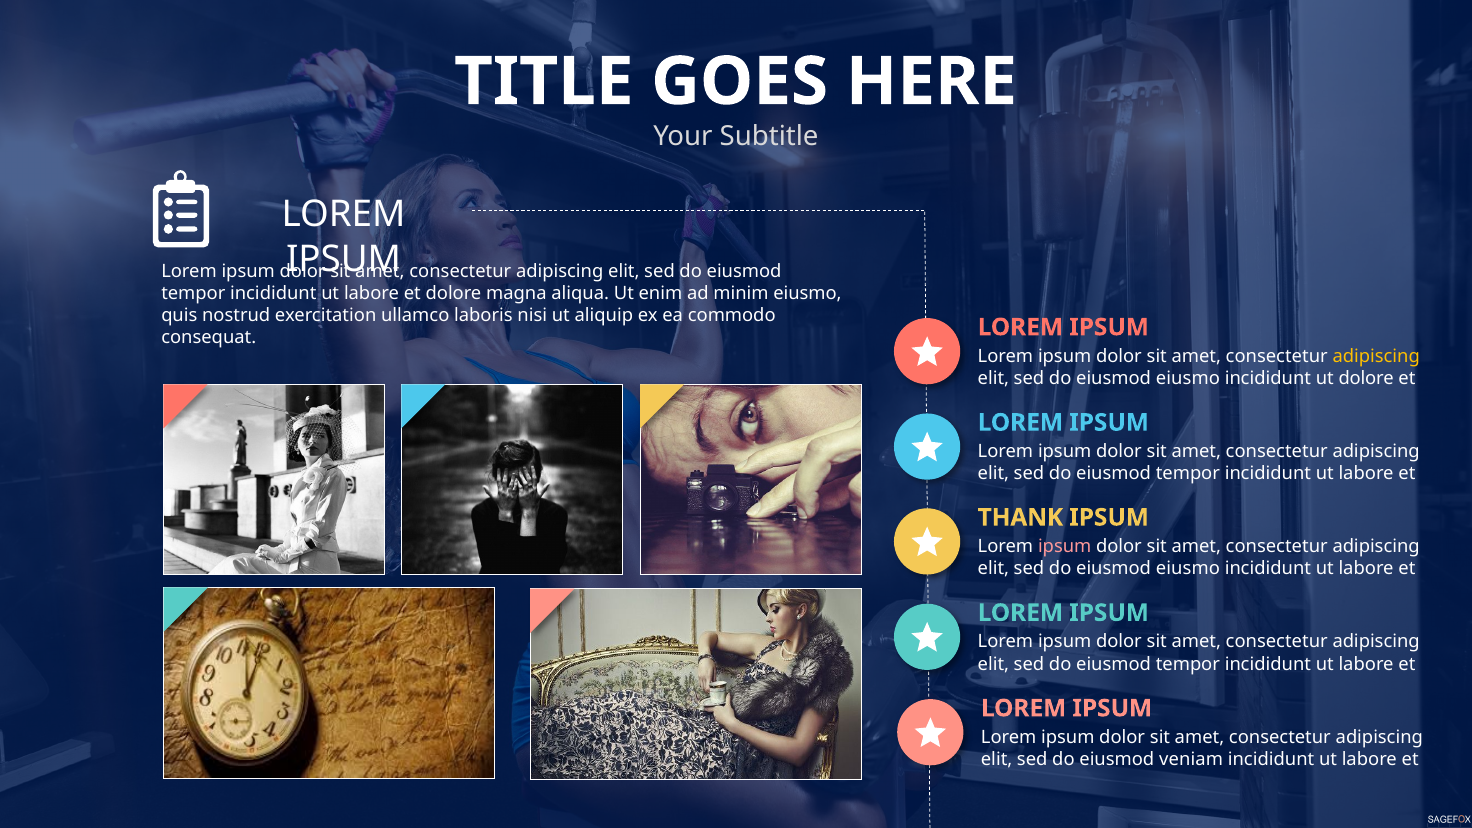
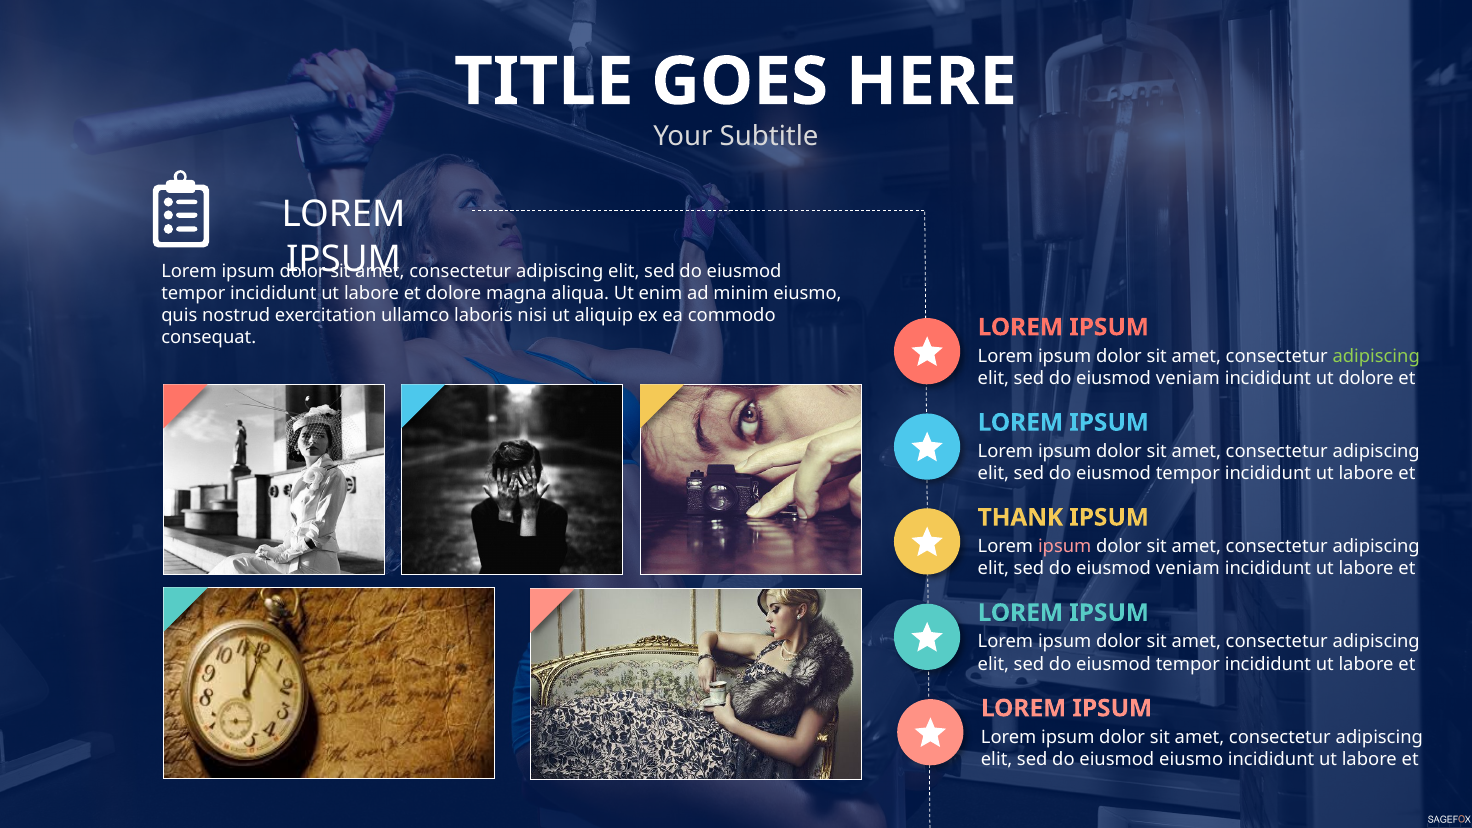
adipiscing colour: yellow -> light green (1376, 356)
eiusmo: eiusmo -> veniam (1188, 378)
eiusmo: eiusmo -> veniam (1188, 569)
eiusmod veniam: veniam -> eiusmo (1191, 759)
